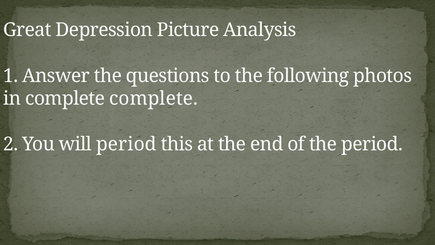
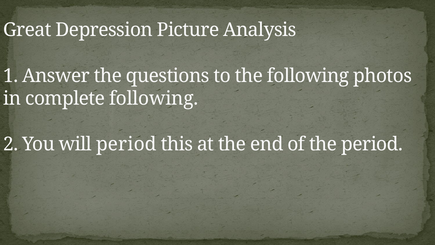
complete complete: complete -> following (154, 99)
